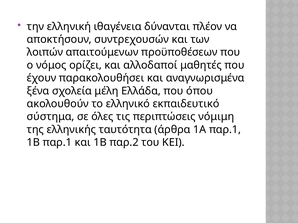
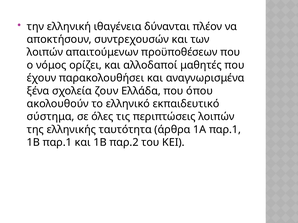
μέλη: μέλη -> ζουν (106, 91)
περιπτώσεις νόμιμη: νόμιμη -> λοιπών (216, 117)
